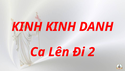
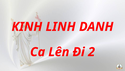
KINH KINH: KINH -> LINH (61, 27)
